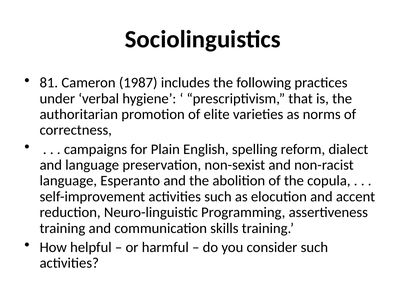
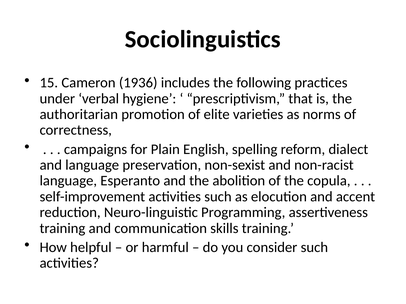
81: 81 -> 15 (49, 83)
1987: 1987 -> 1936 (138, 83)
